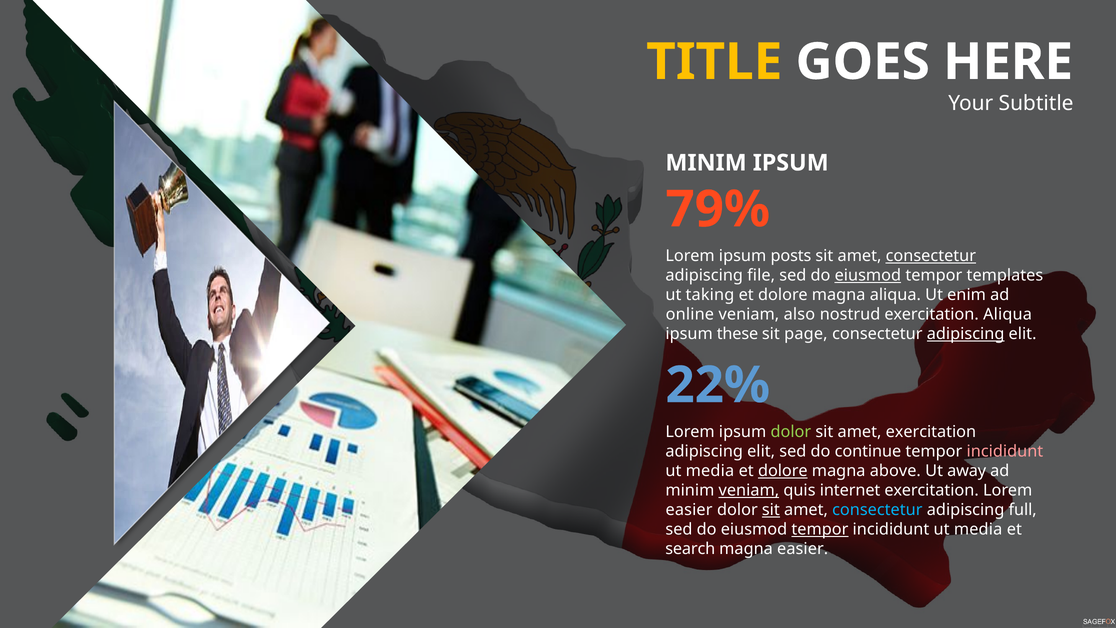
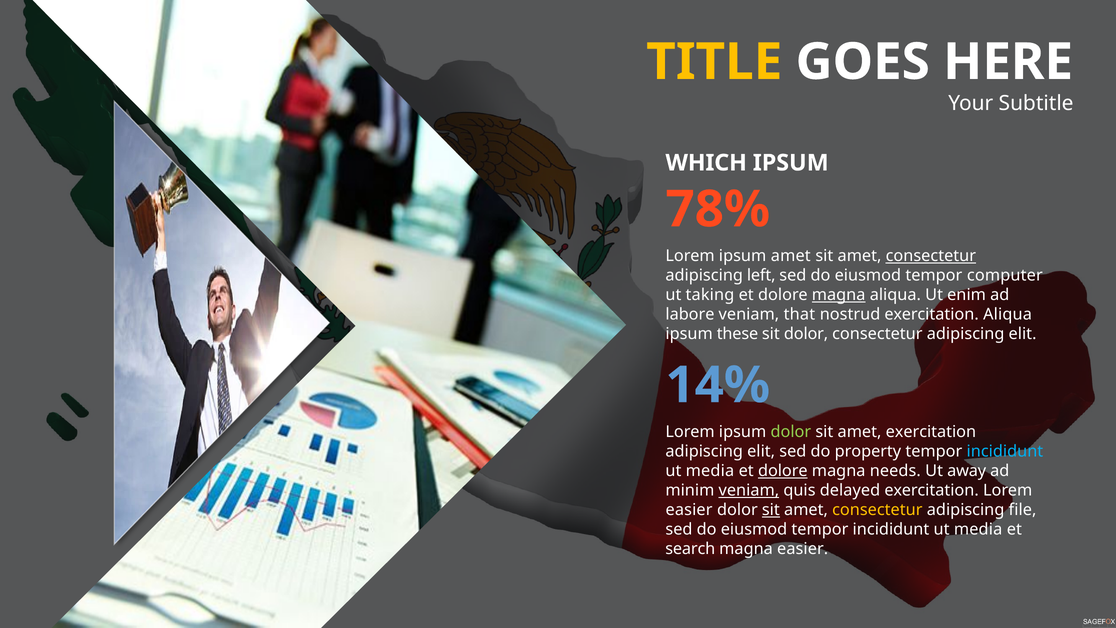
MINIM: MINIM -> WHICH (706, 163)
79%: 79% -> 78% (718, 209)
ipsum posts: posts -> amet (791, 256)
file: file -> left (761, 275)
eiusmod underline: present -> none (868, 275)
templates: templates -> computer (1005, 275)
magna underline: none -> present (839, 295)
online: online -> labore (690, 314)
also: also -> that (799, 314)
sit page: page -> dolor (806, 334)
adipiscing underline: present -> none (966, 334)
22%: 22% -> 14% (718, 385)
continue: continue -> property (868, 451)
incididunt colour: pink -> light blue (1005, 451)
above: above -> needs (895, 471)
internet: internet -> delayed (850, 490)
consectetur colour: light blue -> yellow (877, 510)
full: full -> file (1023, 510)
tempor underline: present -> none (820, 529)
